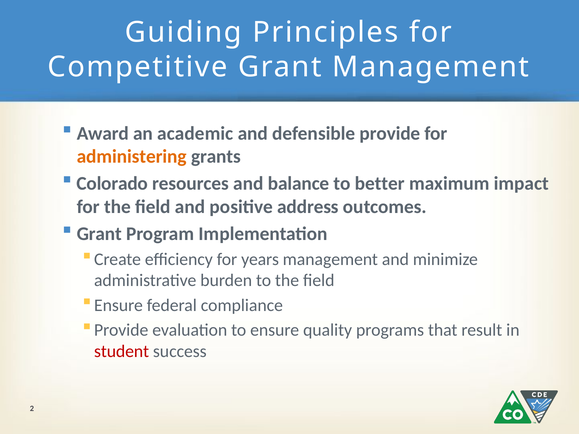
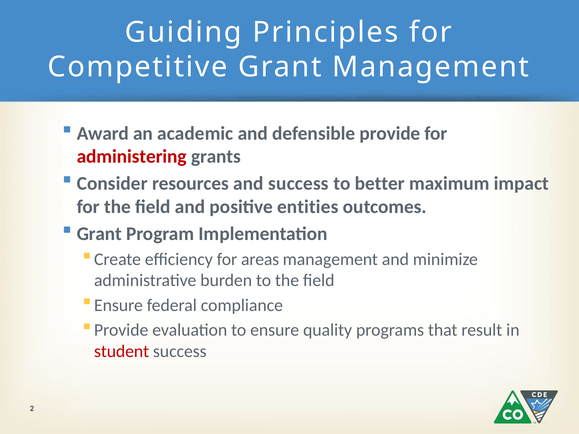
administering colour: orange -> red (132, 157)
Colorado: Colorado -> Consider (112, 184)
and balance: balance -> success (298, 184)
address: address -> entities (308, 207)
years: years -> areas (260, 259)
